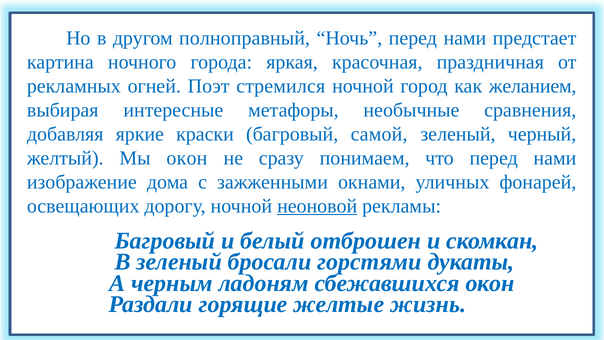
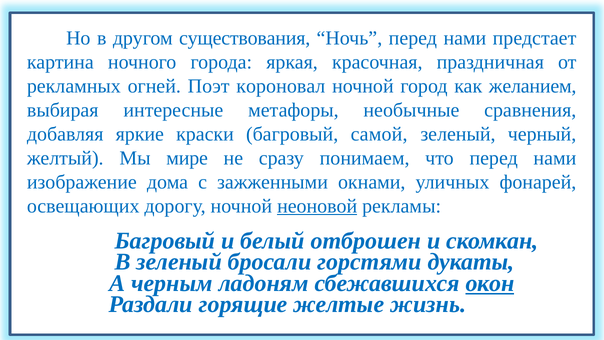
полноправный: полноправный -> существования (245, 38)
стремился: стремился -> короновал (281, 86)
Мы окон: окон -> мире (187, 158)
окон underline: none -> present (490, 283)
